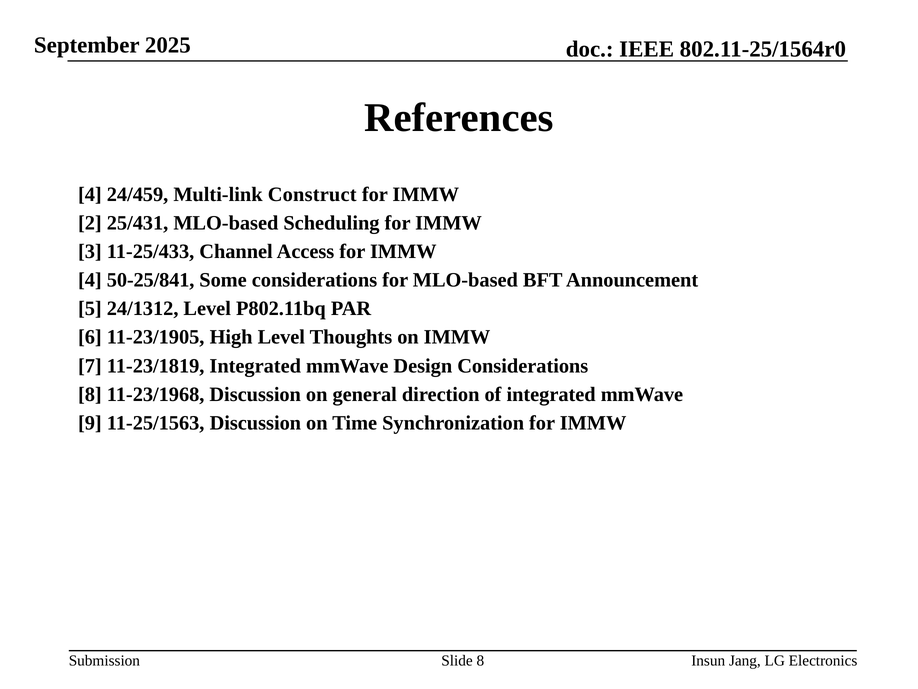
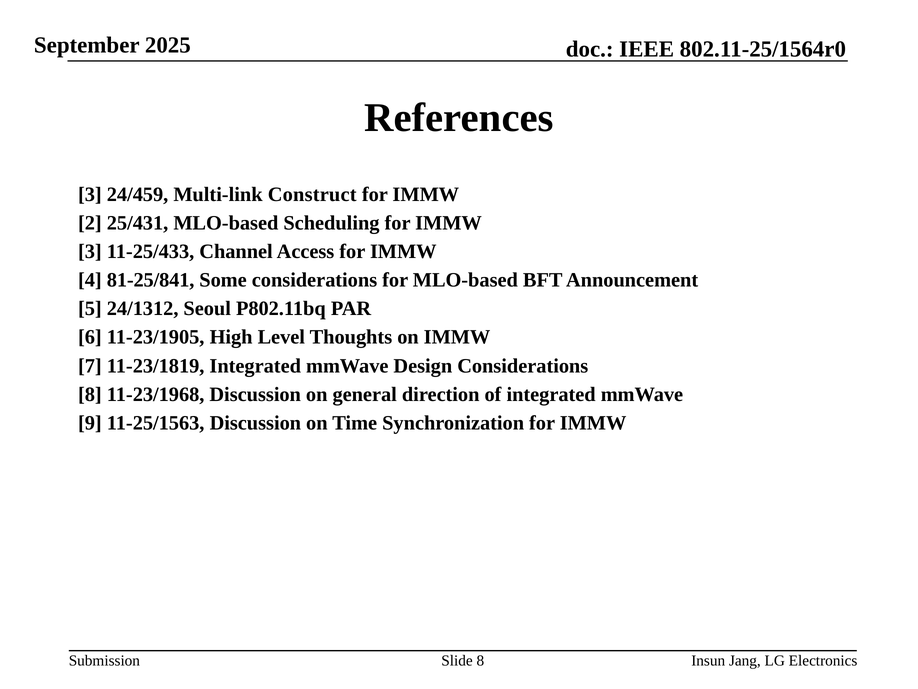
4: 4 -> 3 (90, 194)
50-25/841: 50-25/841 -> 81-25/841 (151, 280)
24/1312 Level: Level -> Seoul (207, 308)
